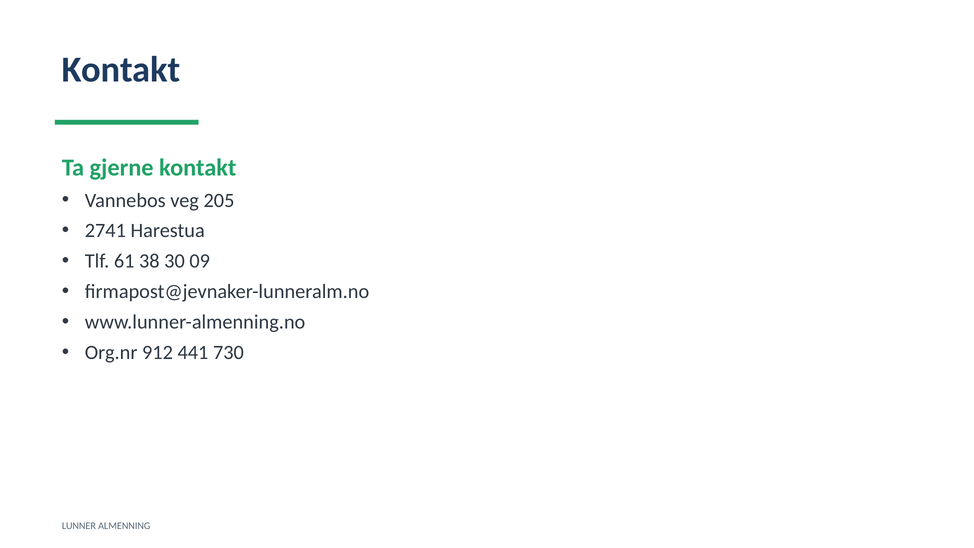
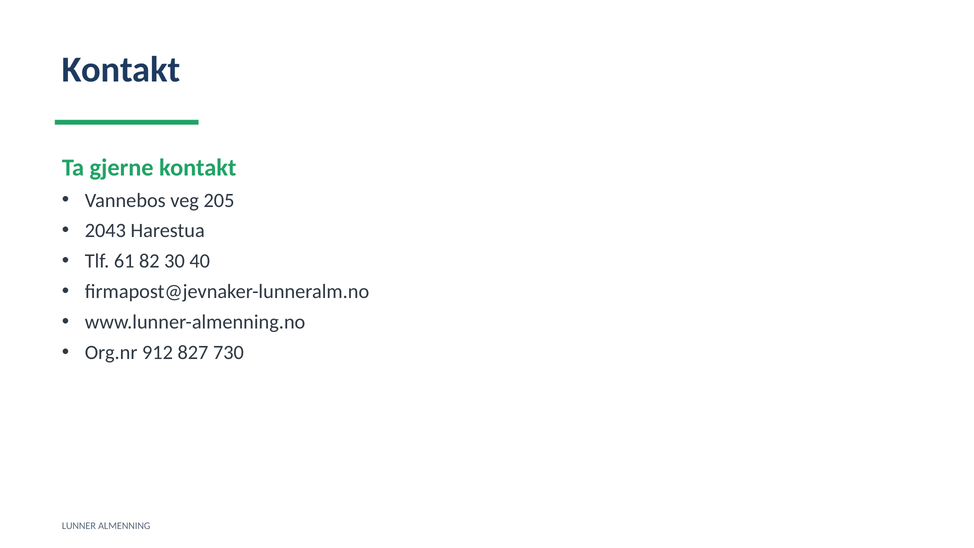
2741: 2741 -> 2043 (105, 231)
38: 38 -> 82 (149, 261)
09: 09 -> 40 (200, 261)
441: 441 -> 827 (193, 353)
